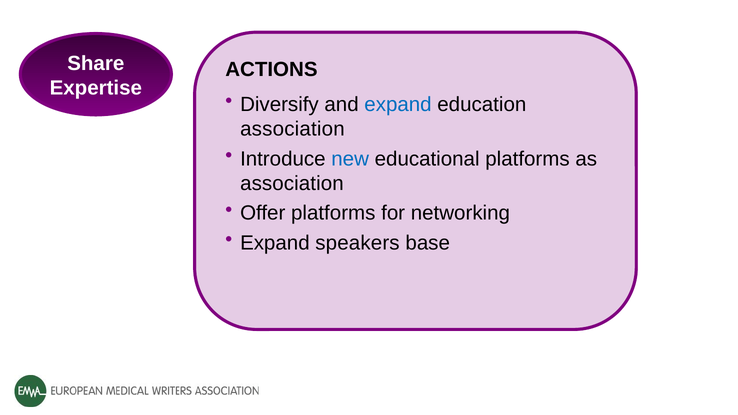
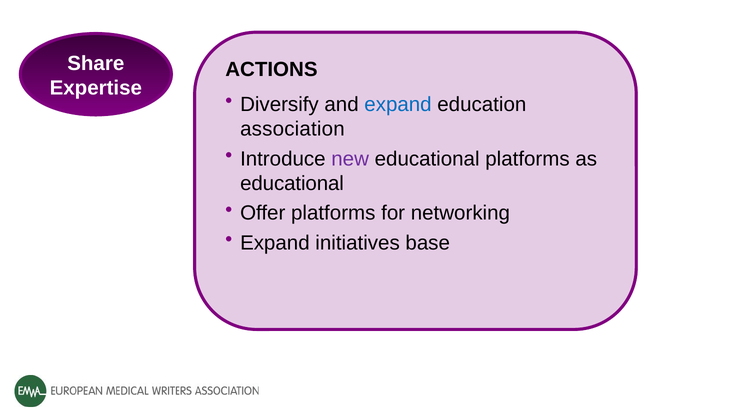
new colour: blue -> purple (350, 159)
association: association -> educational (292, 183)
speakers: speakers -> initiatives (358, 243)
